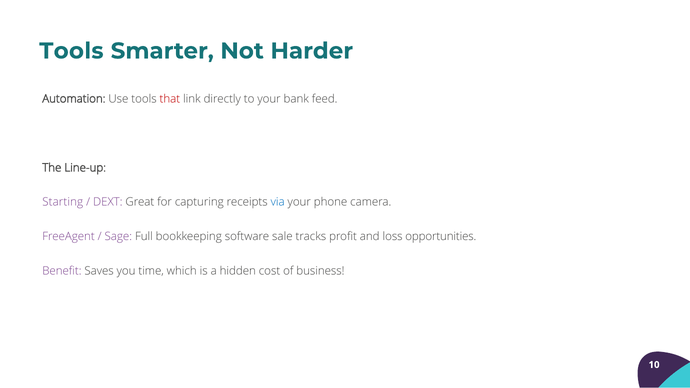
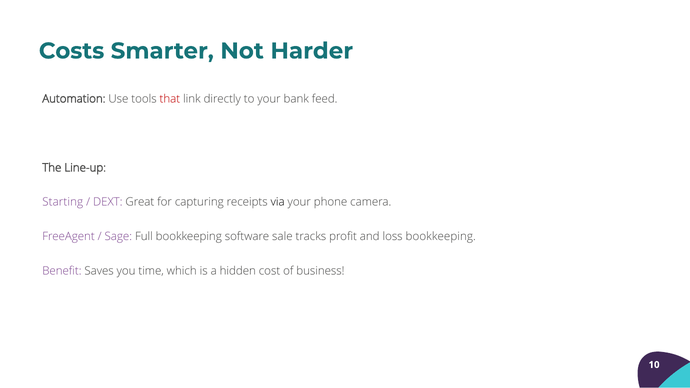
Tools: Tools -> Costs (72, 51)
via colour: blue -> black (278, 202)
loss opportunities: opportunities -> bookkeeping (441, 237)
